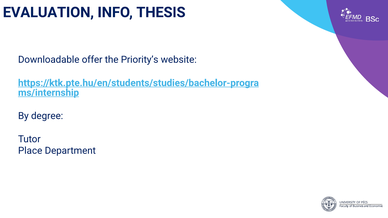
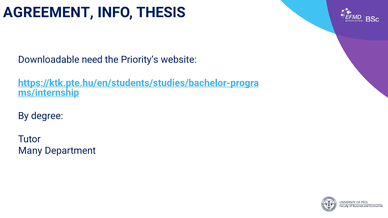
EVALUATION: EVALUATION -> AGREEMENT (48, 12)
offer: offer -> need (92, 60)
Place: Place -> Many (30, 151)
